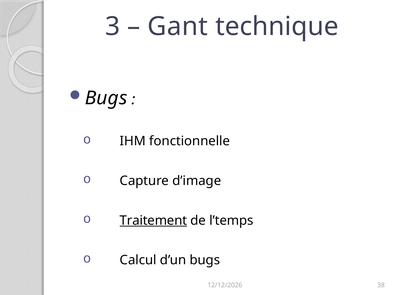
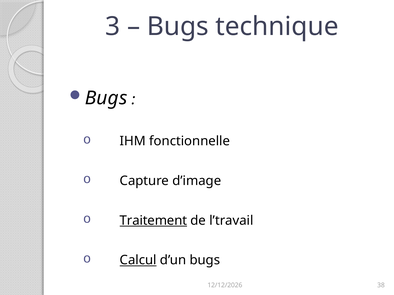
Gant: Gant -> Bugs (178, 26)
l’temps: l’temps -> l’travail (231, 221)
Calcul underline: none -> present (138, 261)
